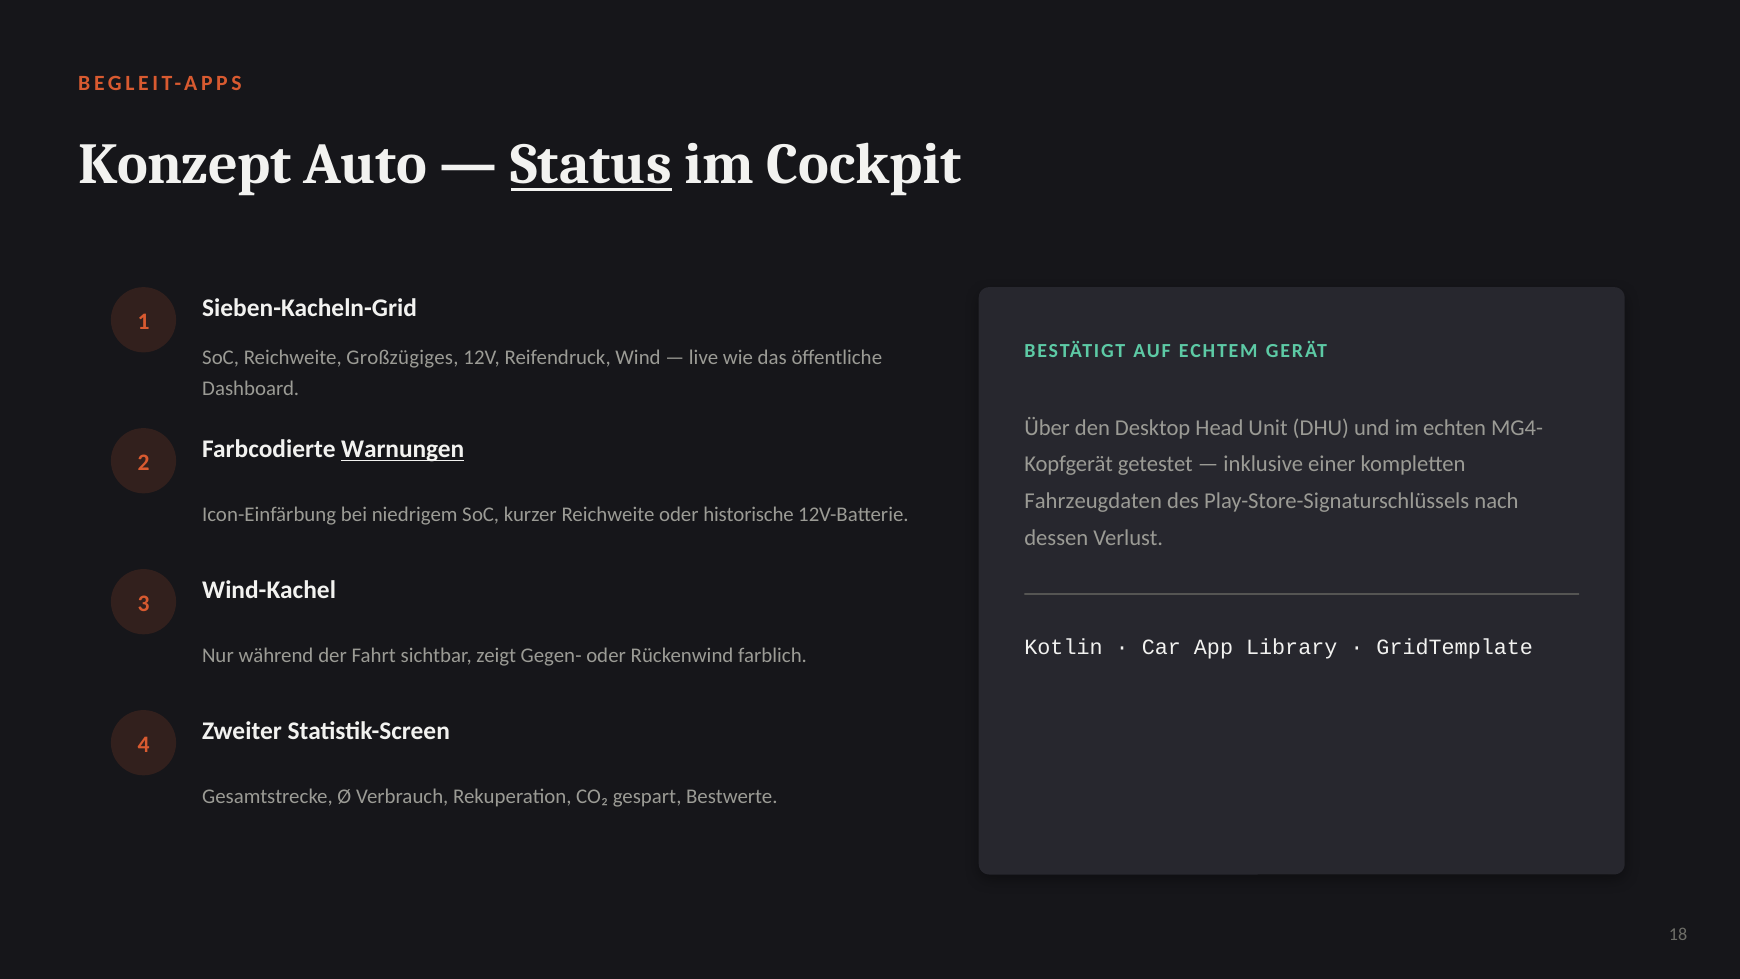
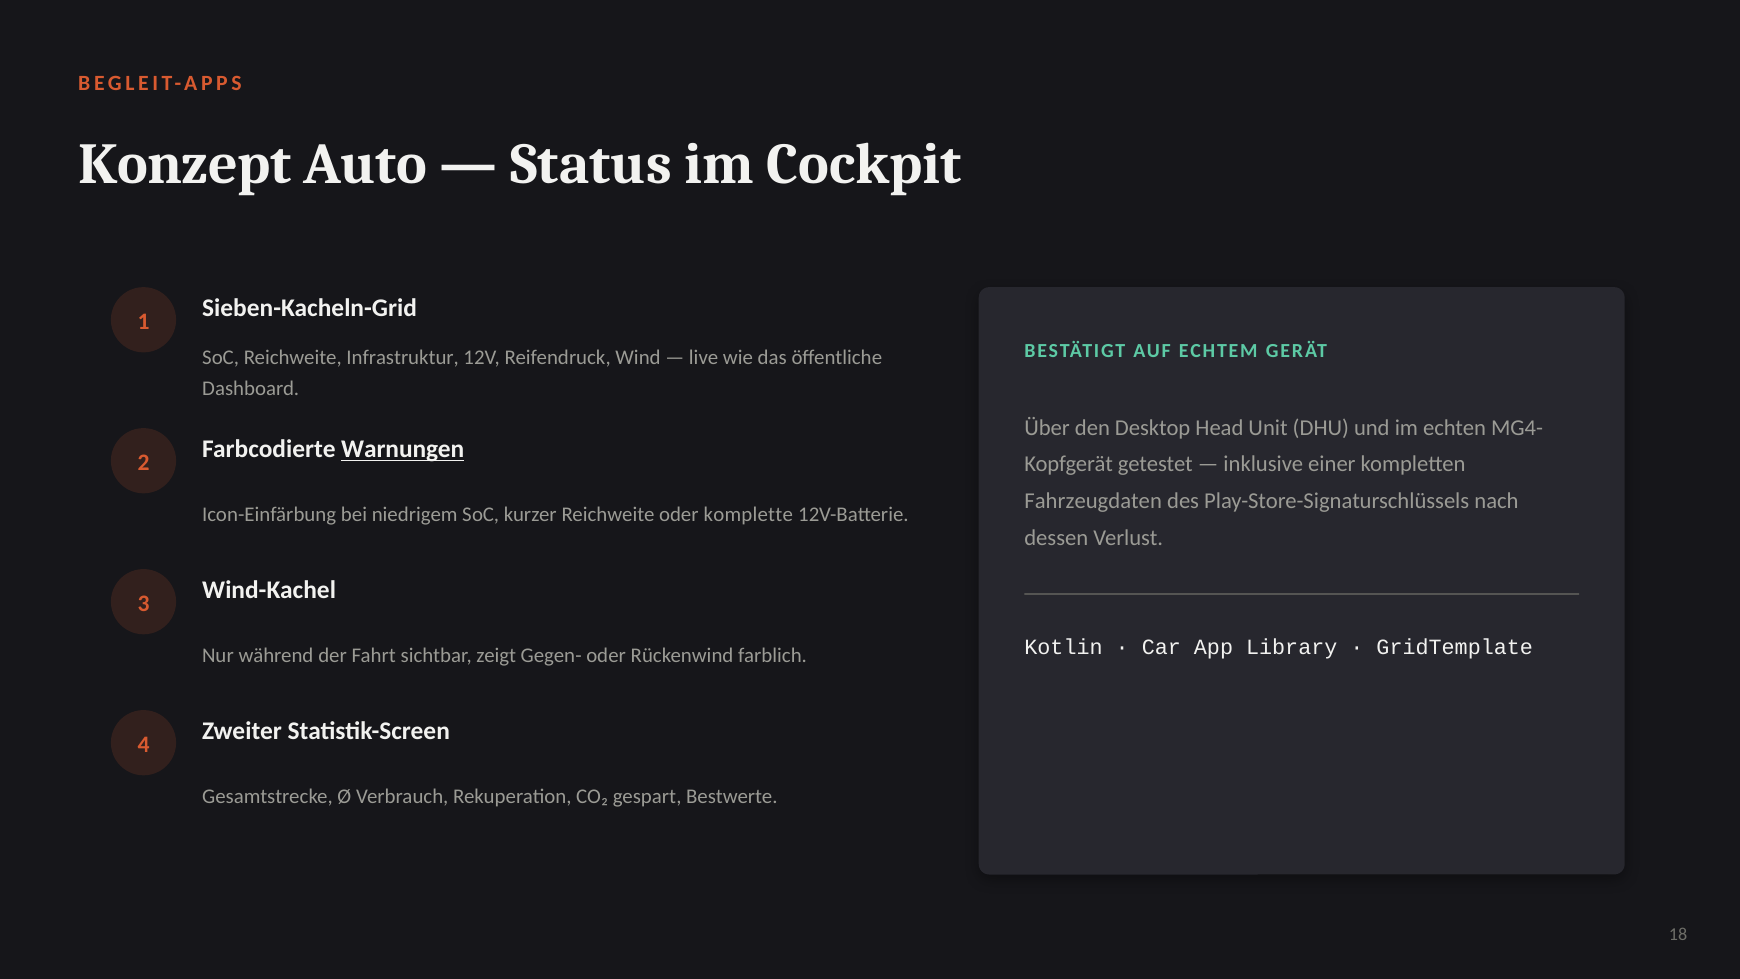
Status underline: present -> none (591, 164)
Großzügiges: Großzügiges -> Infrastruktur (403, 358)
historische: historische -> komplette (748, 514)
